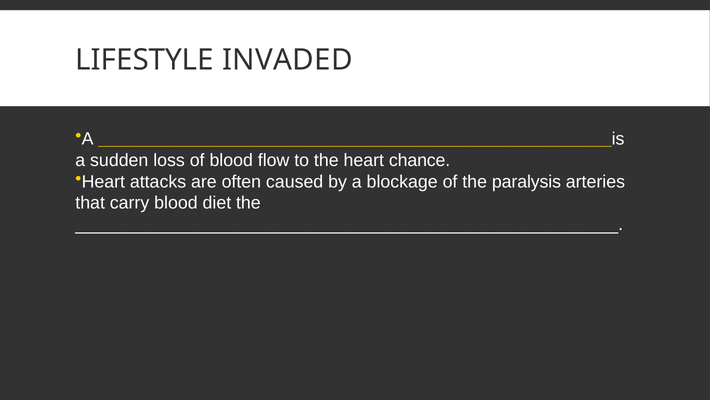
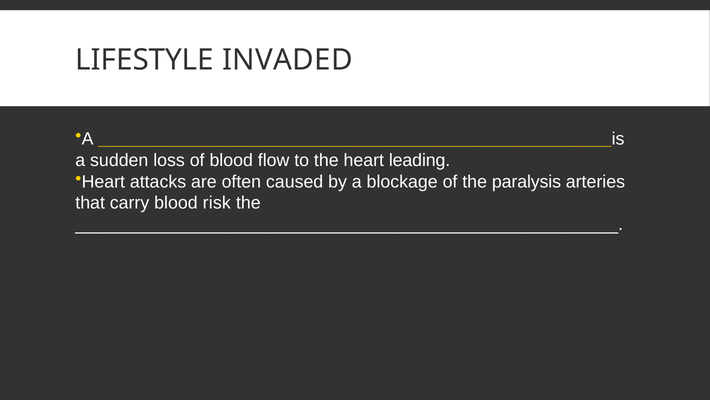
chance: chance -> leading (420, 160)
diet: diet -> risk (217, 203)
